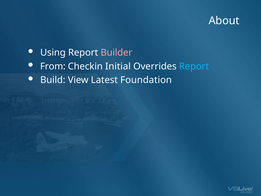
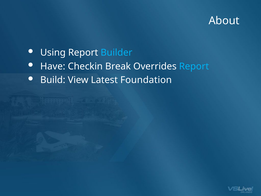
Builder colour: pink -> light blue (116, 53)
From: From -> Have (53, 66)
Initial: Initial -> Break (118, 66)
